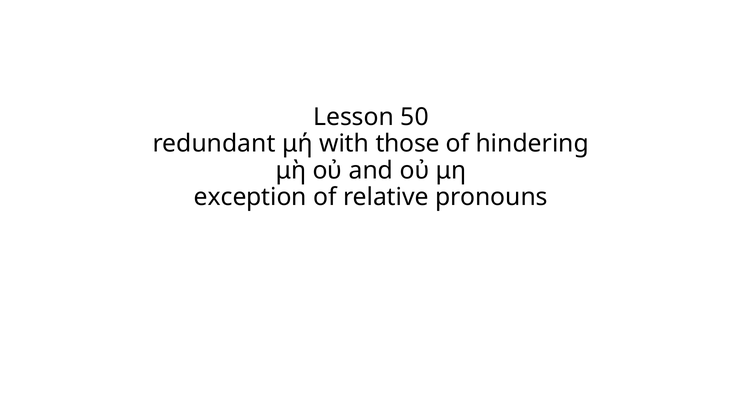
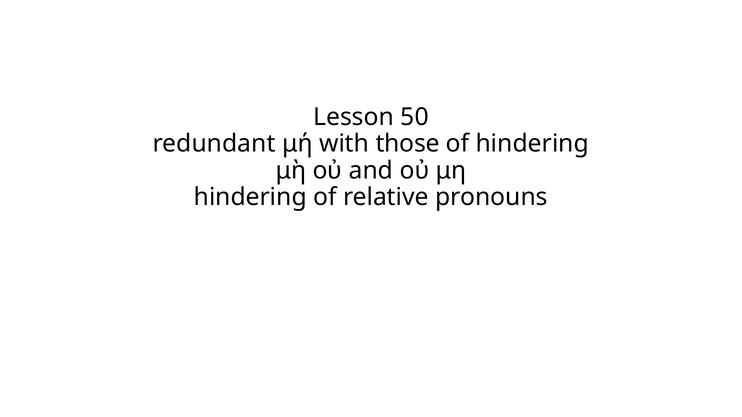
exception: exception -> hindering (250, 197)
